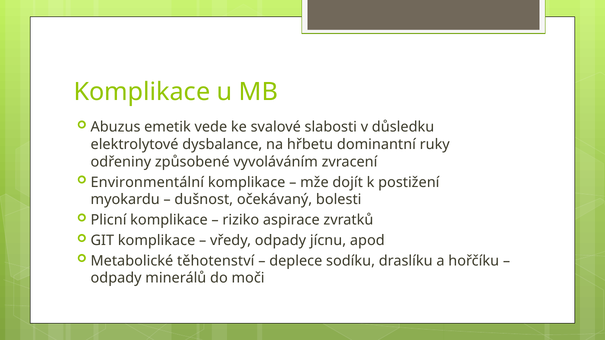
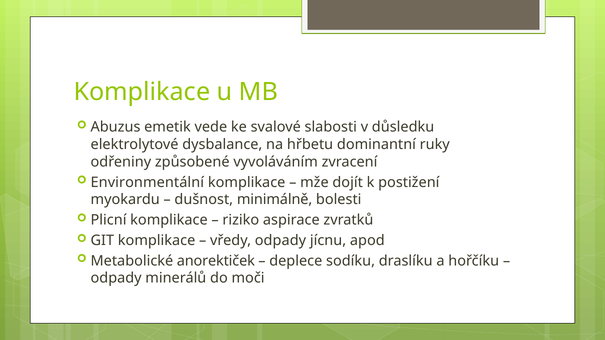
očekávaný: očekávaný -> minimálně (275, 200)
těhotenství: těhotenství -> anorektiček (216, 261)
